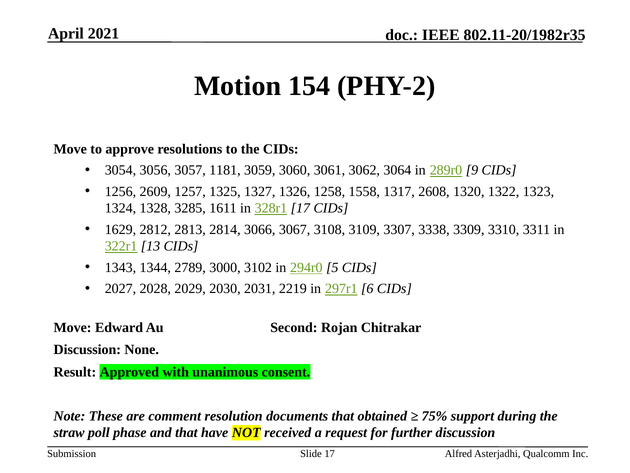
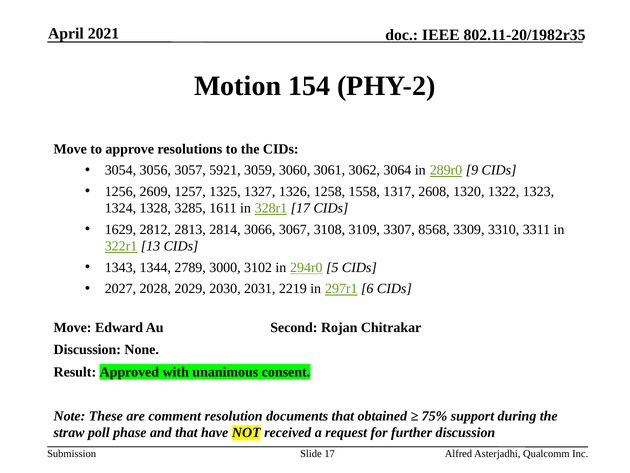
1181: 1181 -> 5921 (225, 170)
3338: 3338 -> 8568 (434, 229)
